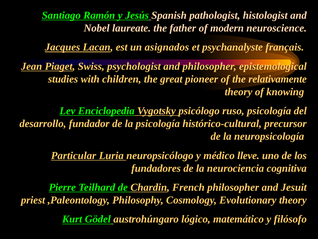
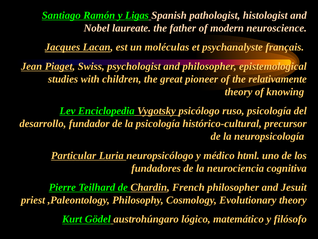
Jesús: Jesús -> Ligas (137, 15)
asignados: asignados -> moléculas (167, 47)
lleve: lleve -> html (248, 155)
